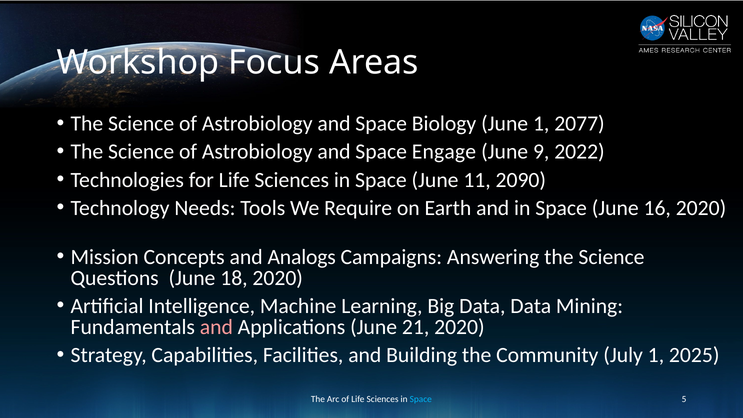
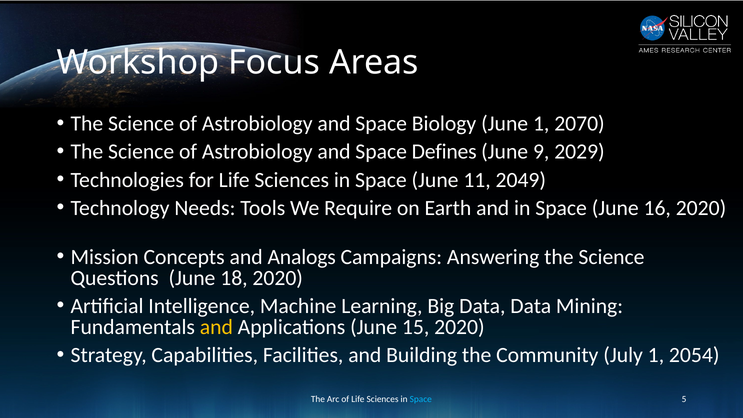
2077: 2077 -> 2070 (579, 124)
Engage: Engage -> Defines (444, 152)
2022: 2022 -> 2029 (579, 152)
2090: 2090 -> 2049 (521, 180)
and colour: pink -> yellow (216, 327)
21: 21 -> 15 (416, 327)
2025: 2025 -> 2054 (694, 355)
